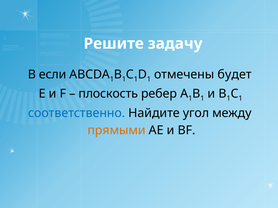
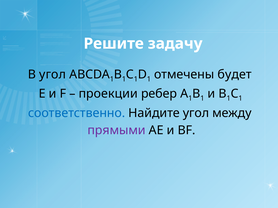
В если: если -> угол (53, 75)
плоскость: плоскость -> проекции (108, 94)
прямыми colour: orange -> purple (117, 131)
